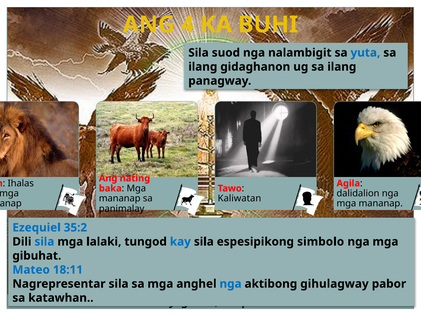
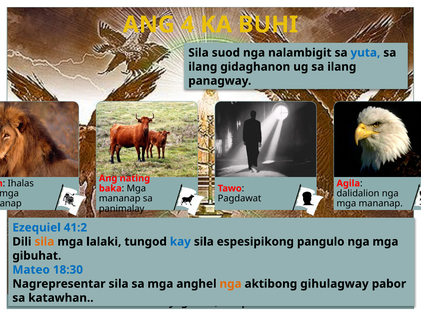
Kaliwatan: Kaliwatan -> Pagdawat (240, 198)
35:2: 35:2 -> 41:2 (75, 227)
sila colour: blue -> orange (44, 241)
simbolo: simbolo -> pangulo (321, 241)
18:11: 18:11 -> 18:30 (68, 270)
nga colour: blue -> orange (231, 284)
